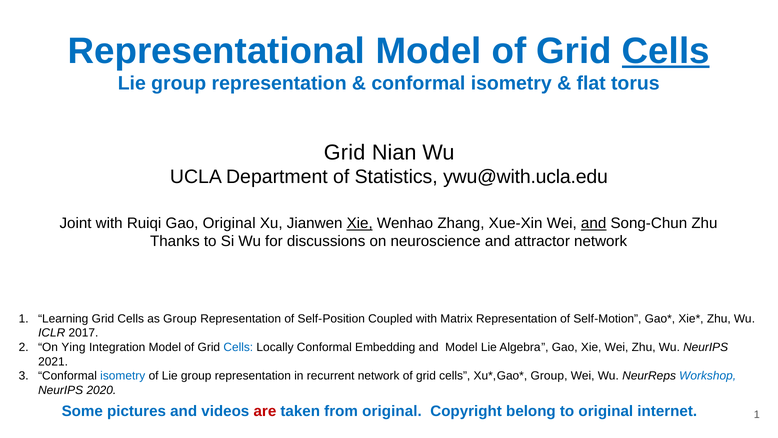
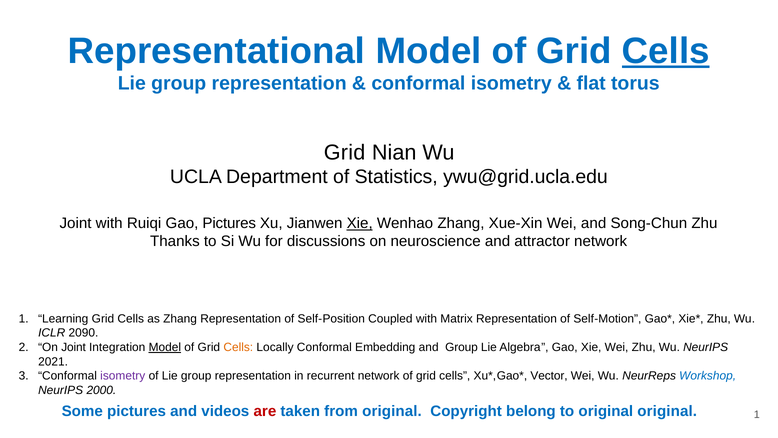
ywu@with.ucla.edu: ywu@with.ucla.edu -> ywu@grid.ucla.edu (525, 177)
Gao Original: Original -> Pictures (229, 223)
and underline: present -> none (594, 223)
as Group: Group -> Zhang (180, 318)
2017: 2017 -> 2090 (83, 333)
On Ying: Ying -> Joint (74, 347)
Model underline: none -> present (165, 347)
Cells colour: blue -> orange (238, 347)
and Model: Model -> Group (461, 347)
isometry colour: blue -> purple (123, 376)
Group: Group -> Vector (549, 376)
2020: 2020 -> 2000 (101, 390)
original internet: internet -> original (667, 411)
